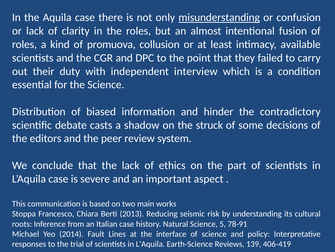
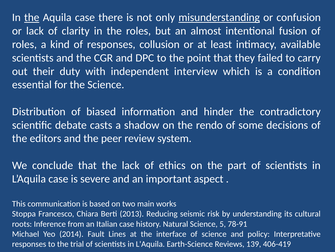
the underline: none -> present (32, 17)
of promuova: promuova -> responses (111, 44)
struck: struck -> rendo (209, 125)
